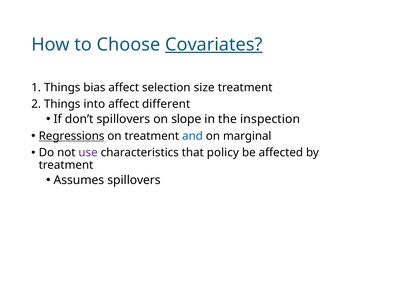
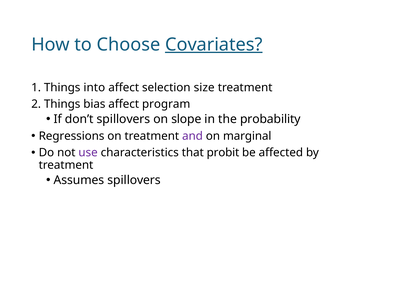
bias: bias -> into (94, 87)
into: into -> bias (94, 104)
different: different -> program (166, 104)
inspection: inspection -> probability (270, 119)
Regressions underline: present -> none (72, 136)
and colour: blue -> purple (192, 136)
policy: policy -> probit (223, 153)
